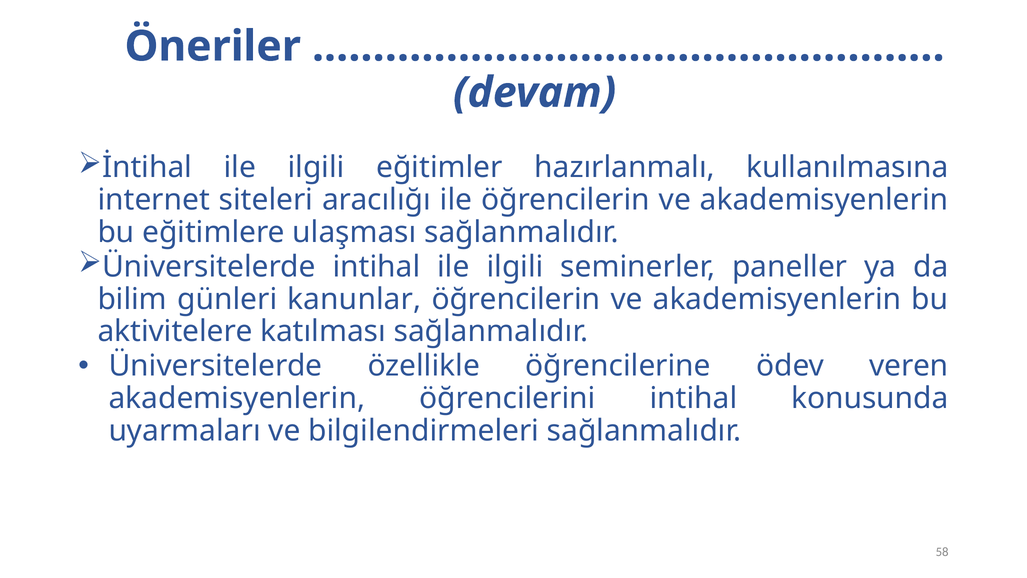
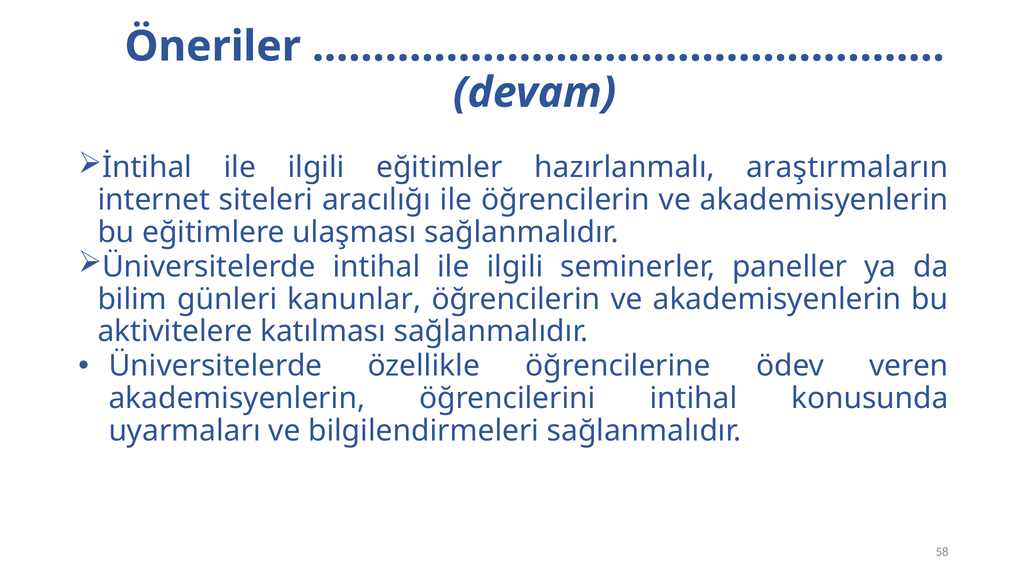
kullanılmasına: kullanılmasına -> araştırmaların (847, 167)
